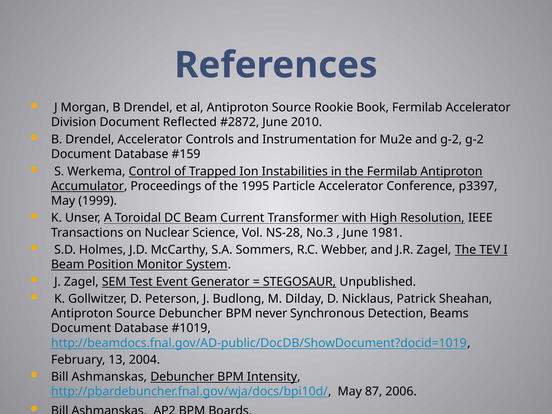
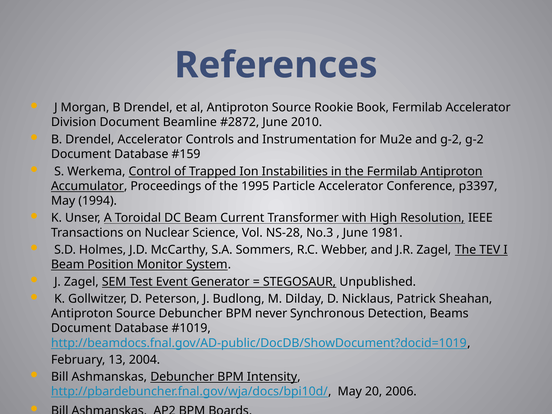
Reflected: Reflected -> Beamline (190, 122)
1999: 1999 -> 1994 (98, 201)
87: 87 -> 20 (374, 392)
